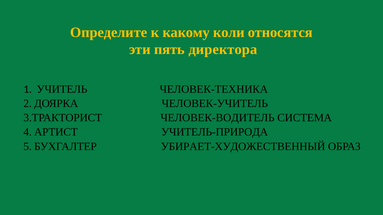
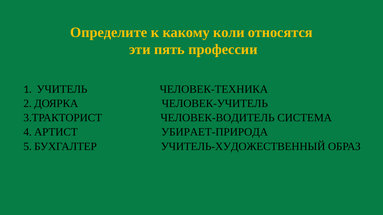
директора: директора -> профессии (223, 50)
УЧИТЕЛЬ-ПРИРОДА: УЧИТЕЛЬ-ПРИРОДА -> УБИРАЕТ-ПРИРОДА (215, 132)
УБИРАЕТ-ХУДОЖЕСТВЕННЫЙ: УБИРАЕТ-ХУДОЖЕСТВЕННЫЙ -> УЧИТЕЛЬ-ХУДОЖЕСТВЕННЫЙ (243, 147)
